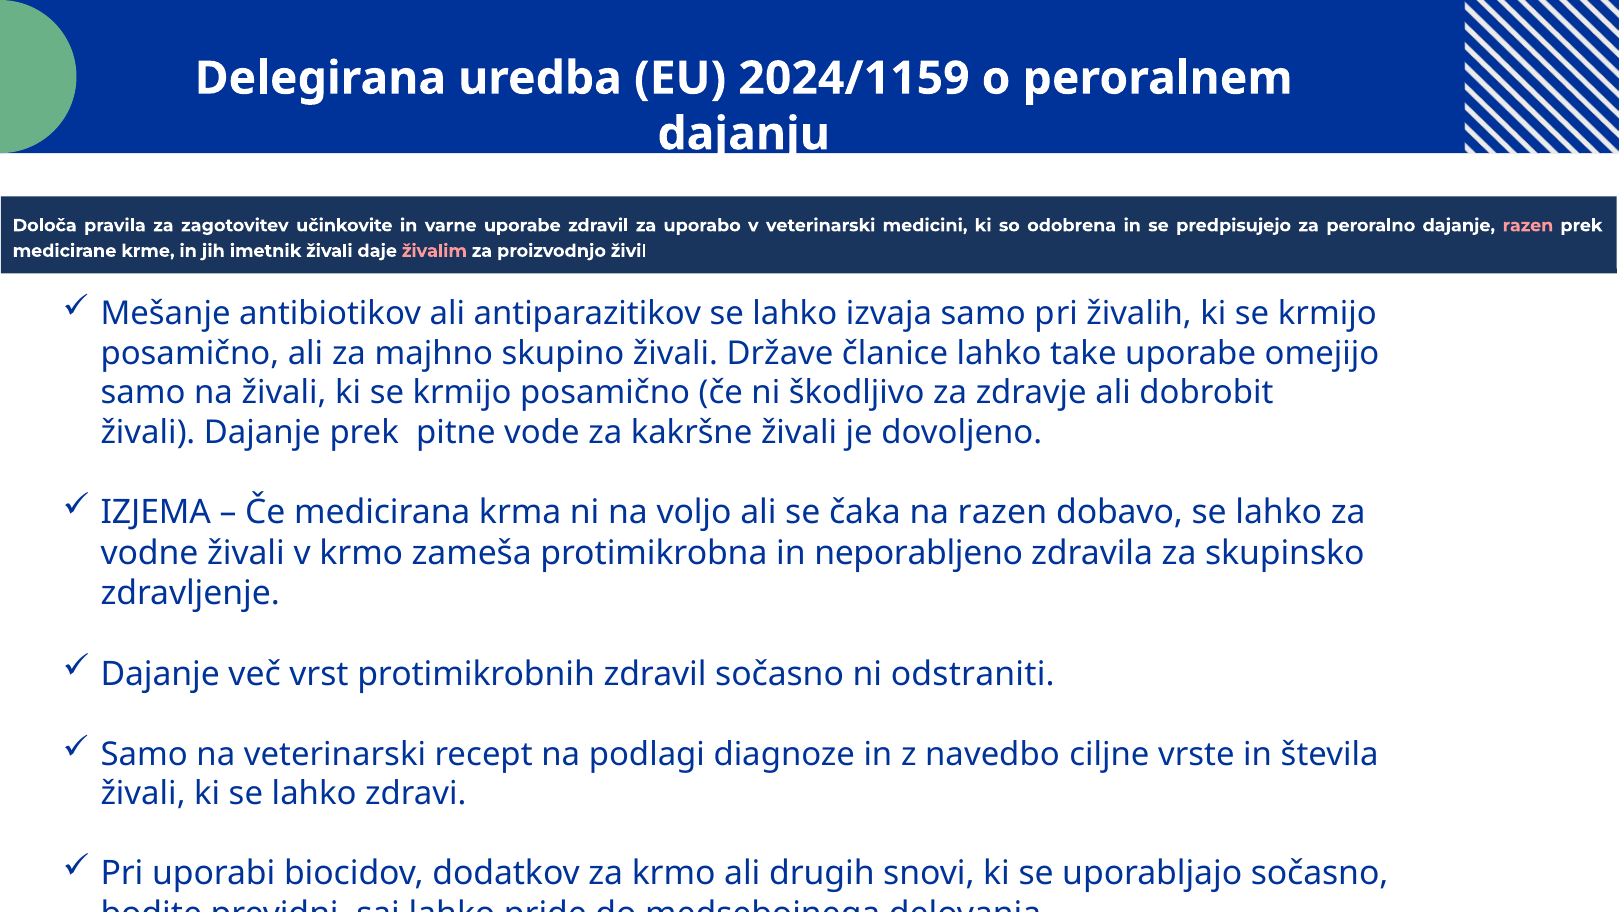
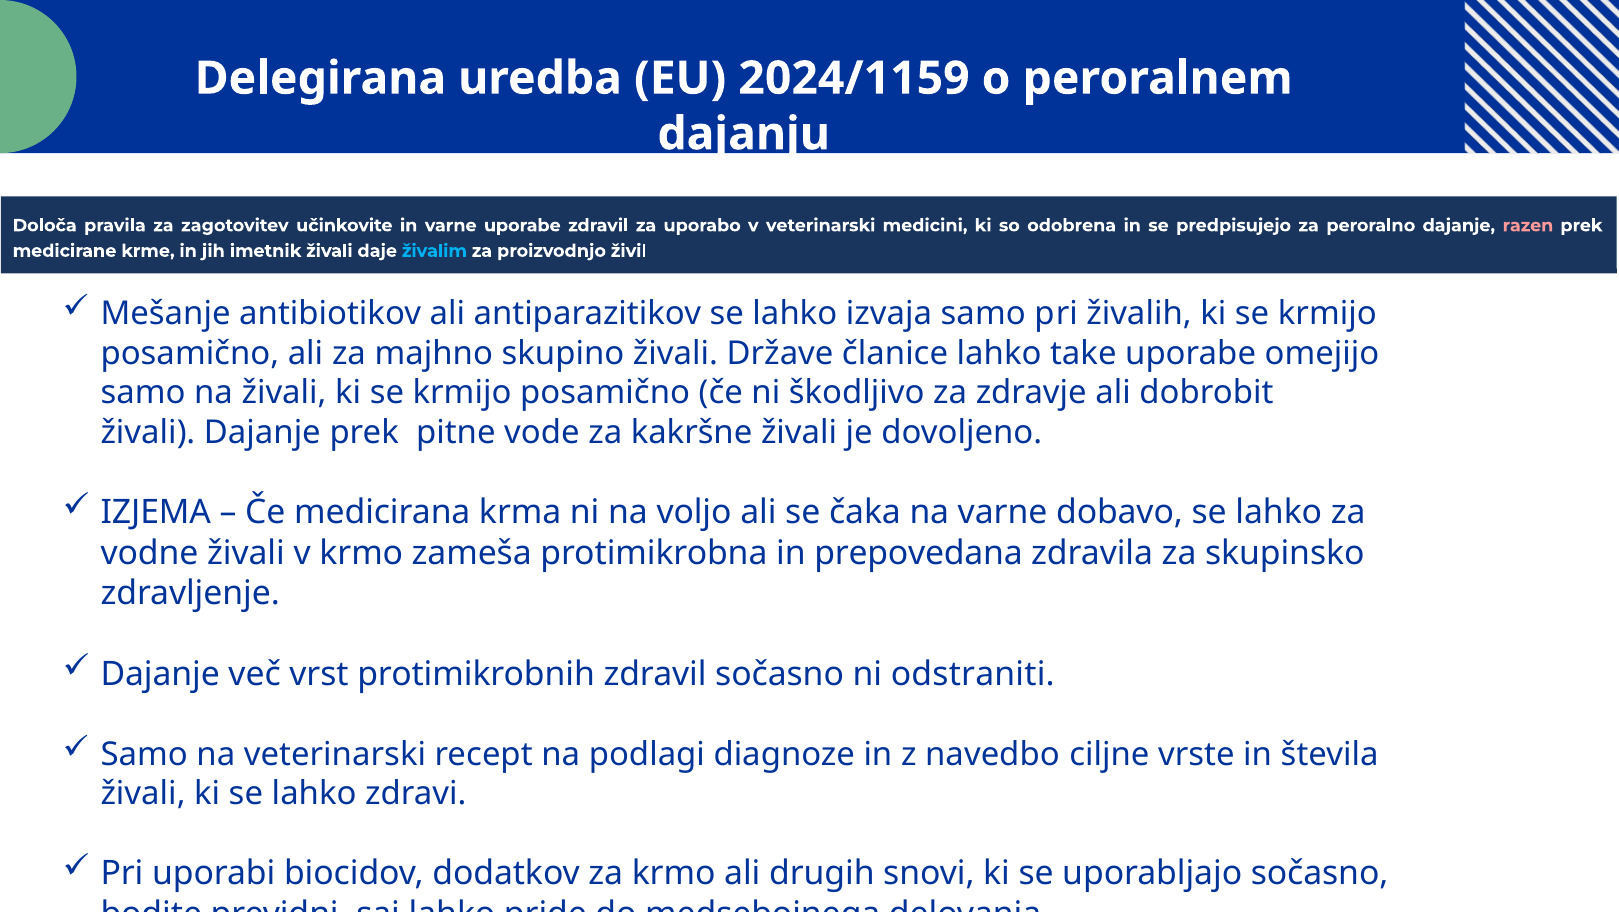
živalim colour: pink -> light blue (434, 251)
na razen: razen -> varne (1003, 513)
neporabljeno: neporabljeno -> prepovedana (919, 553)
